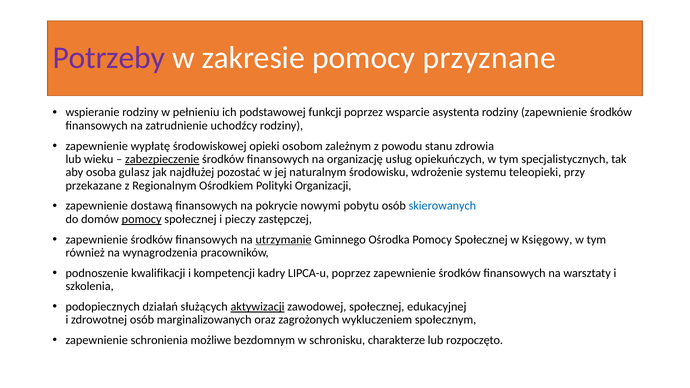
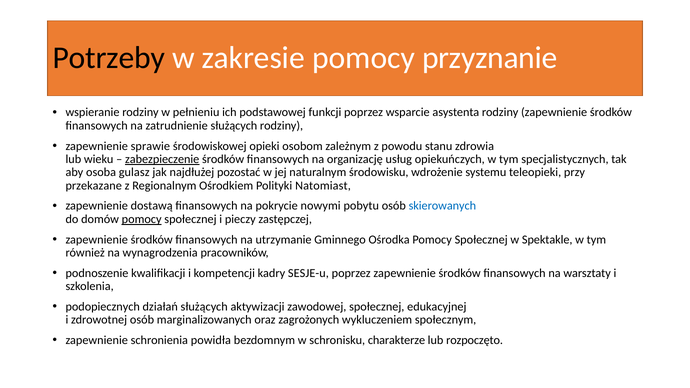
Potrzeby colour: purple -> black (109, 58)
przyznane: przyznane -> przyznanie (490, 58)
zatrudnienie uchodźcy: uchodźcy -> służących (234, 126)
wypłatę: wypłatę -> sprawie (150, 146)
Organizacji: Organizacji -> Natomiast (323, 186)
utrzymanie underline: present -> none (284, 240)
Księgowy: Księgowy -> Spektakle (547, 240)
LIPCA-u: LIPCA-u -> SESJE-u (308, 273)
aktywizacji underline: present -> none (258, 307)
możliwe: możliwe -> powidła (211, 340)
